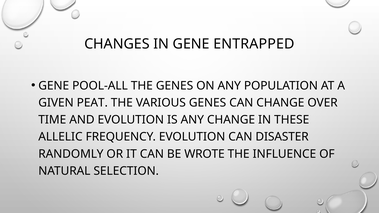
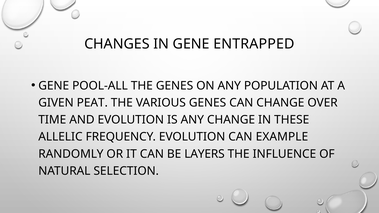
DISASTER: DISASTER -> EXAMPLE (282, 137)
WROTE: WROTE -> LAYERS (204, 154)
